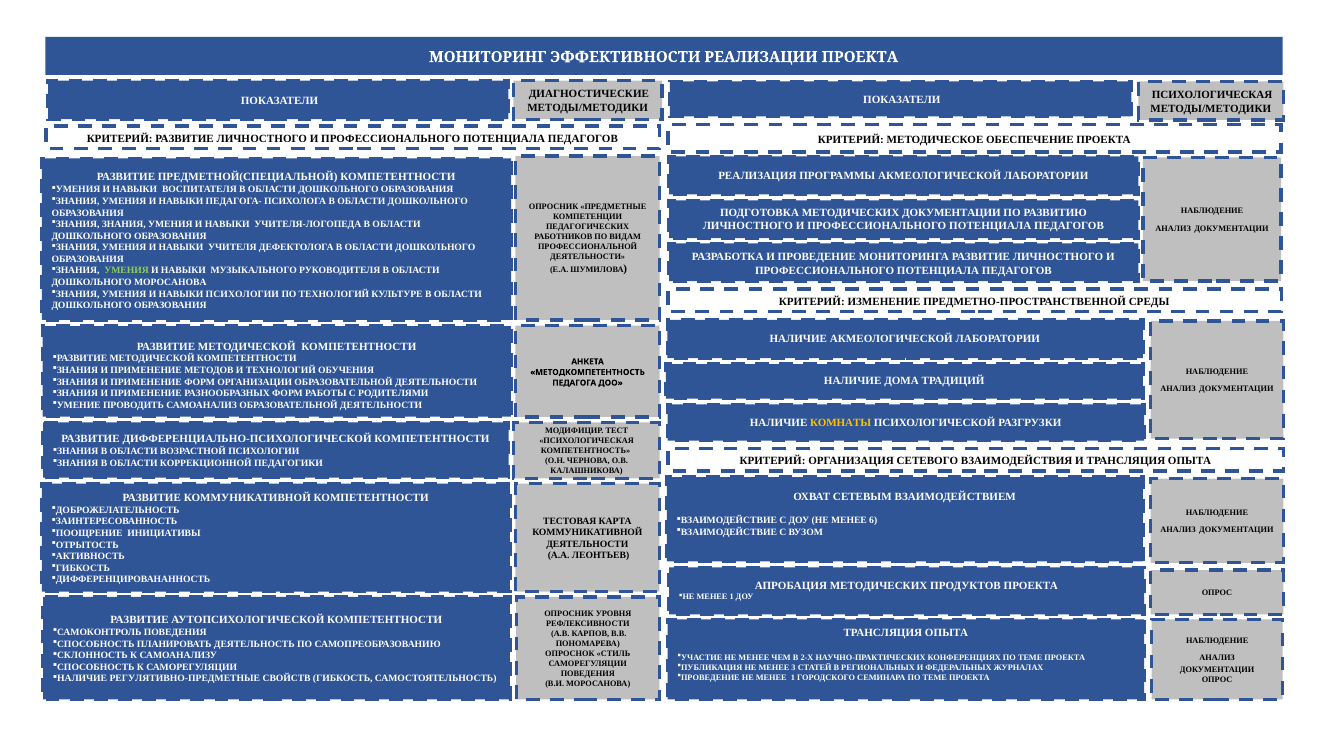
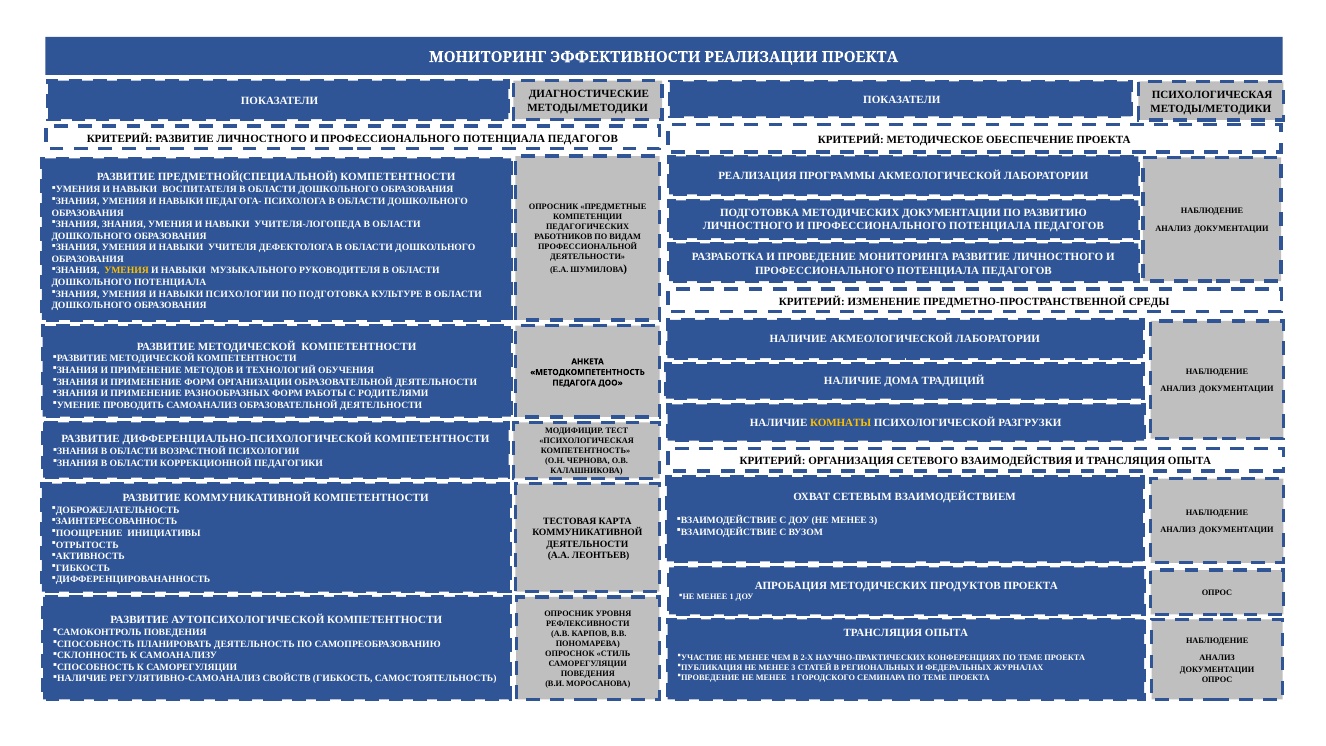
УМЕНИЯ colour: light green -> yellow (127, 271)
ДОШКОЛЬНОГО МОРОСАНОВА: МОРОСАНОВА -> ПОТЕНЦИАЛА (170, 282)
ПО ТЕХНОЛОГИЙ: ТЕХНОЛОГИЙ -> ПОДГОТОВКА (334, 294)
ДОУ НЕ МЕНЕЕ 6: 6 -> 3 (873, 521)
РЕГУЛЯТИВНО-ПРЕДМЕТНЫЕ: РЕГУЛЯТИВНО-ПРЕДМЕТНЫЕ -> РЕГУЛЯТИВНО-САМОАНАЛИЗ (185, 679)
